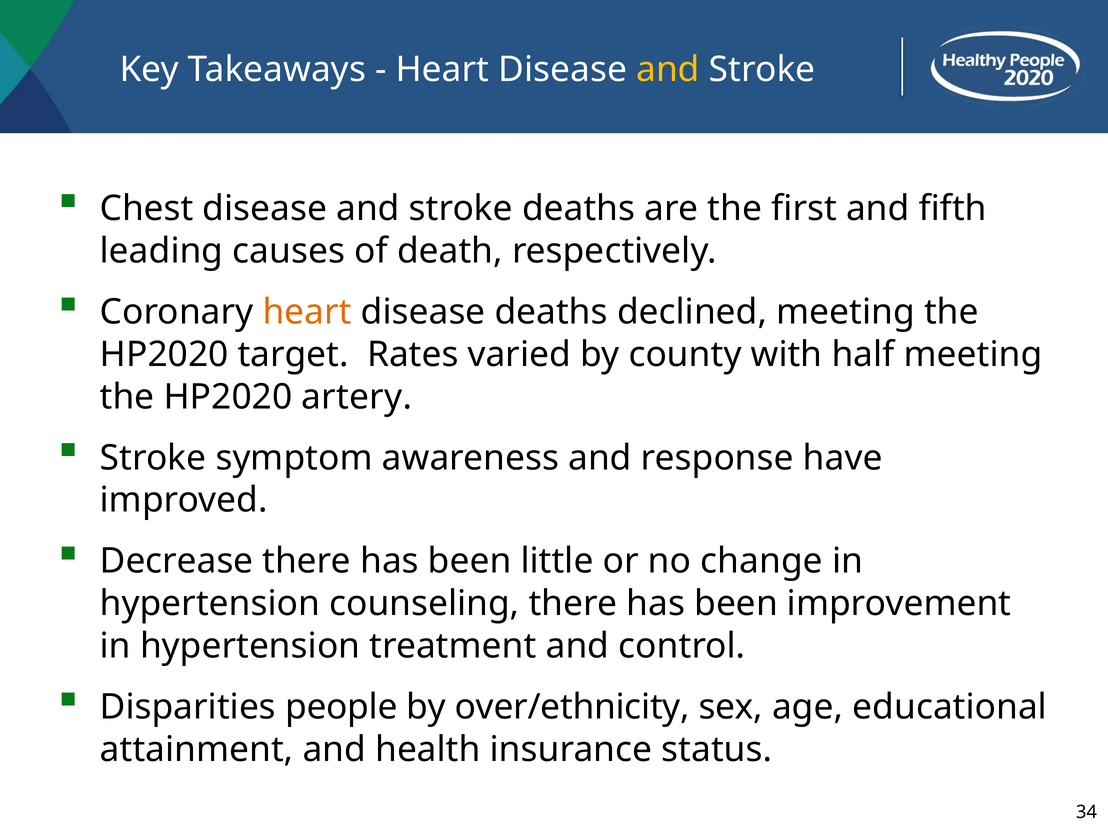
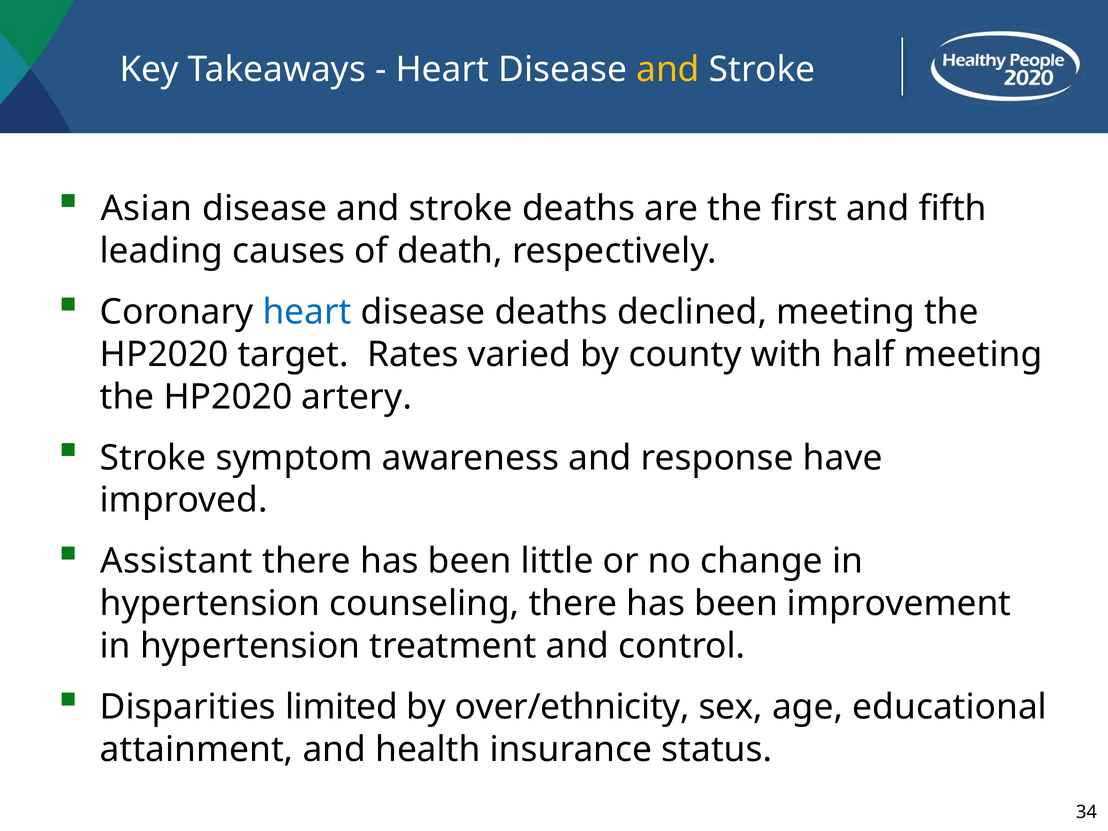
Chest: Chest -> Asian (146, 209)
heart colour: orange -> blue (307, 312)
Decrease: Decrease -> Assistant (176, 561)
people: people -> limited (341, 707)
